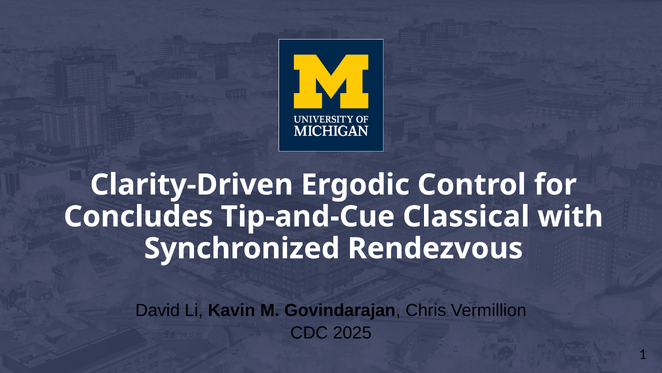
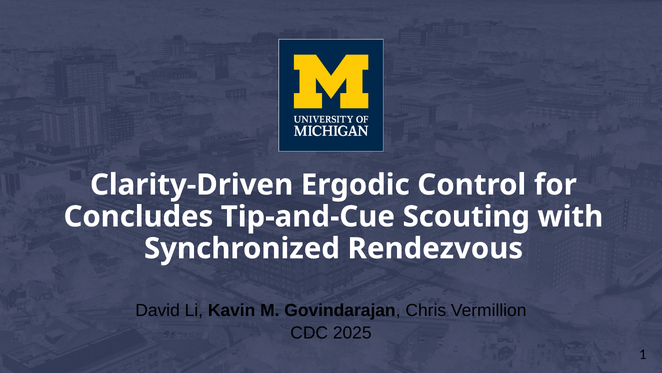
Classical: Classical -> Scouting (466, 216)
